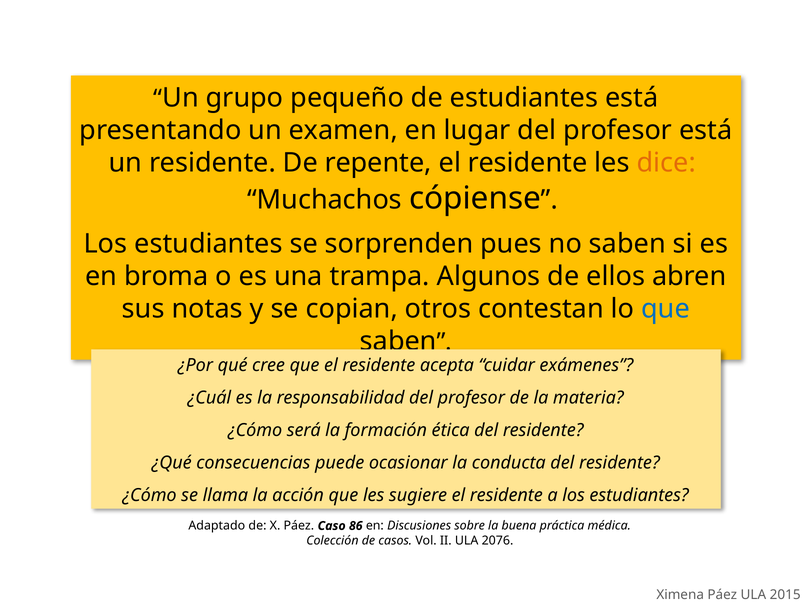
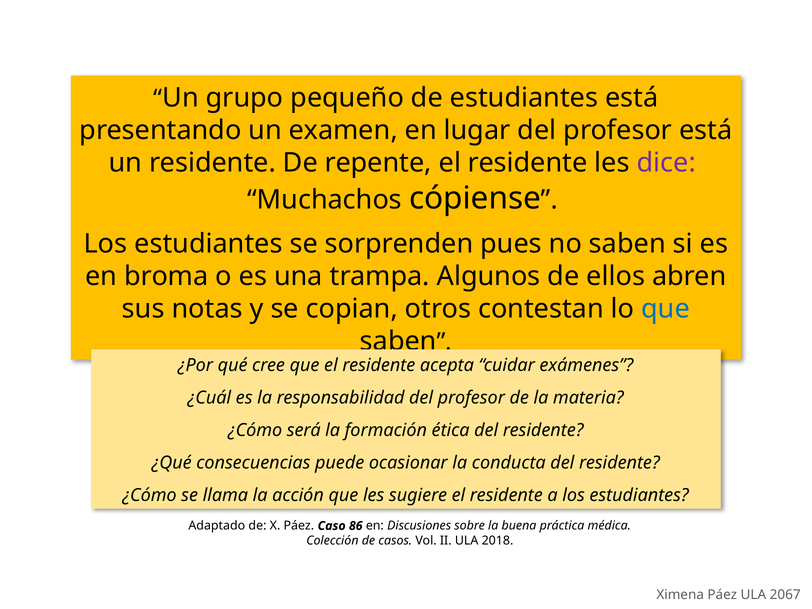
dice colour: orange -> purple (666, 163)
2076: 2076 -> 2018 (497, 541)
2015: 2015 -> 2067 (785, 595)
